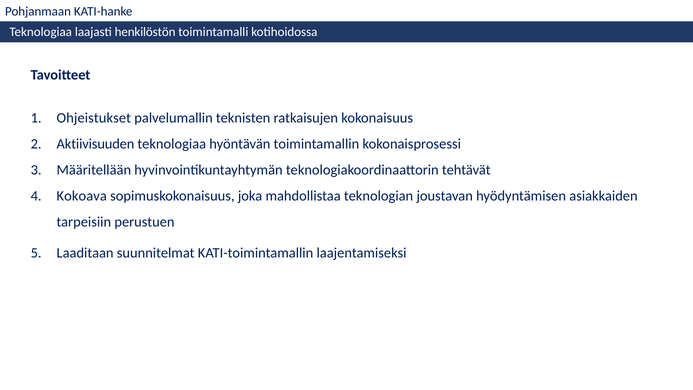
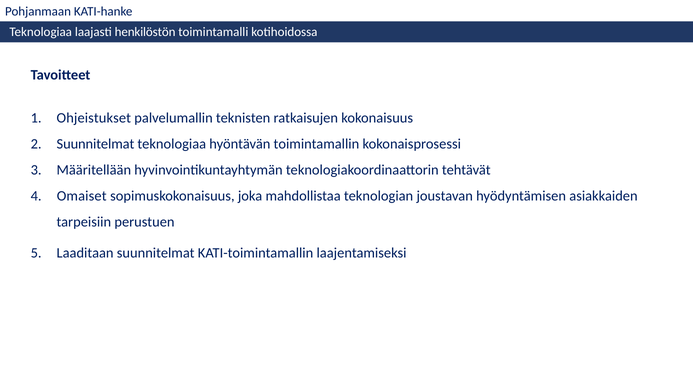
Aktiivisuuden: Aktiivisuuden -> Suunnitelmat (95, 144)
Kokoava: Kokoava -> Omaiset (82, 196)
